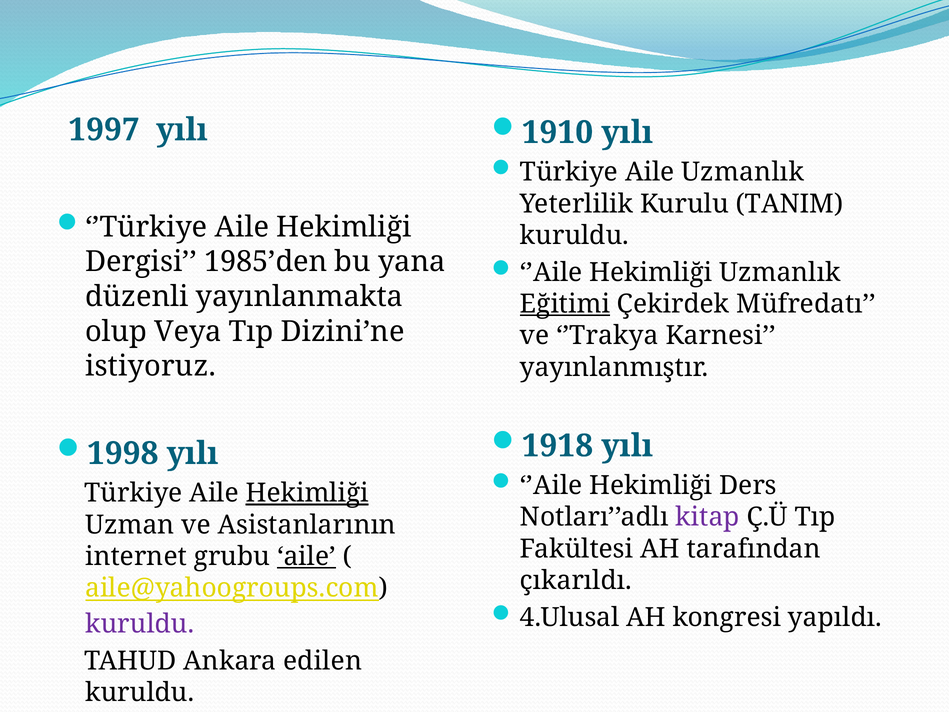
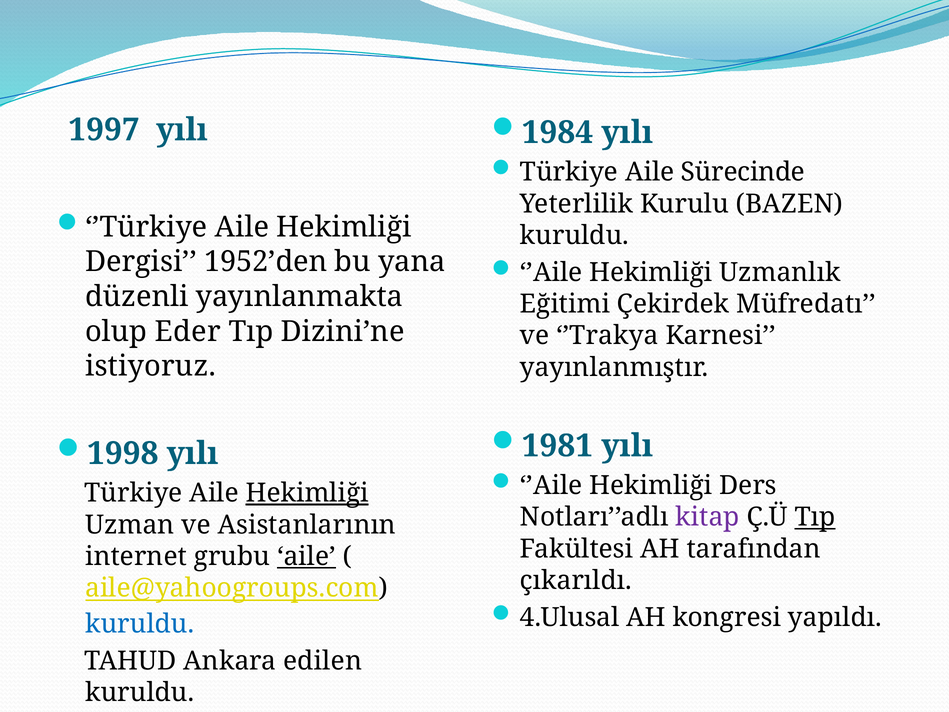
1910: 1910 -> 1984 (557, 132)
Aile Uzmanlık: Uzmanlık -> Sürecinde (743, 172)
TANIM: TANIM -> BAZEN (789, 204)
1985’den: 1985’den -> 1952’den (266, 262)
Eğitimi underline: present -> none (565, 304)
Veya: Veya -> Eder (188, 331)
1918: 1918 -> 1981 (557, 446)
Tıp underline: none -> present (815, 517)
kuruldu colour: purple -> blue (140, 624)
